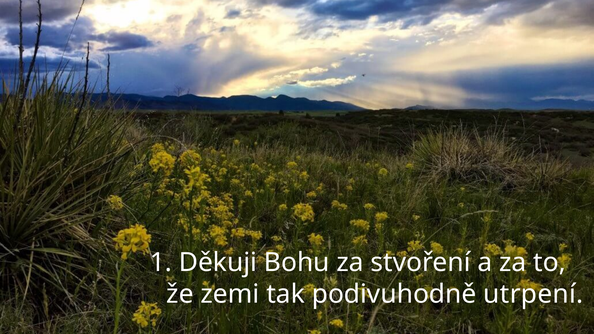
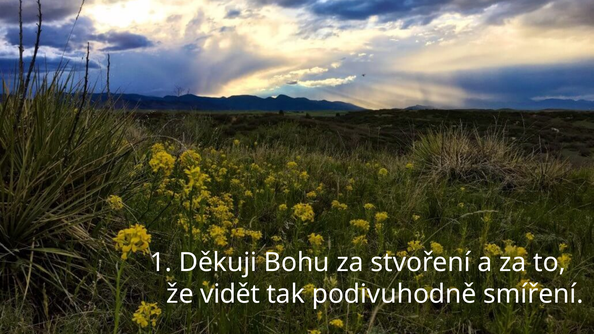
zemi: zemi -> vidět (230, 294)
utrpení: utrpení -> smíření (533, 294)
